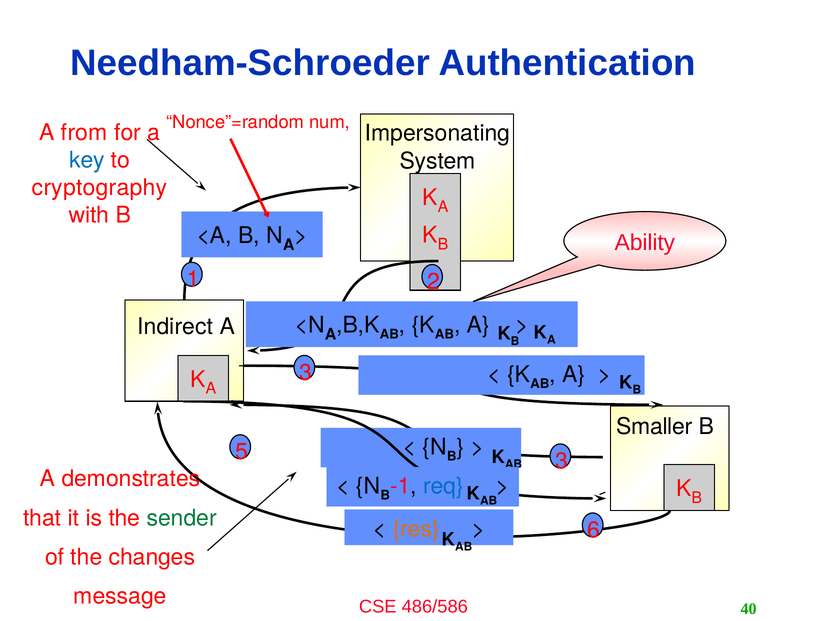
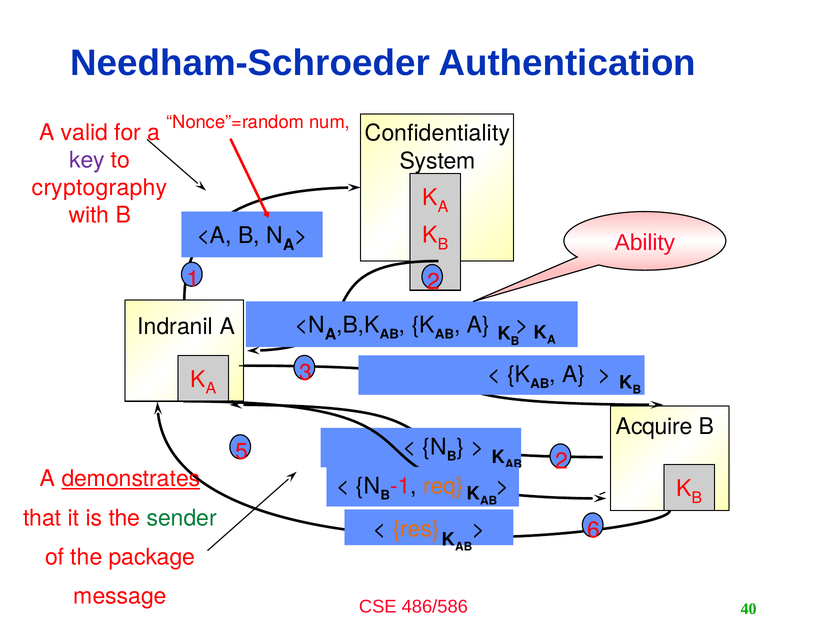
from: from -> valid (84, 132)
Impersonating: Impersonating -> Confidentiality (437, 133)
key colour: blue -> purple (87, 160)
Indirect: Indirect -> Indranil (175, 326)
Smaller: Smaller -> Acquire (654, 426)
3: 3 -> 2 (562, 461)
demonstrates underline: none -> present (131, 478)
req colour: blue -> orange (443, 486)
changes: changes -> package (152, 556)
